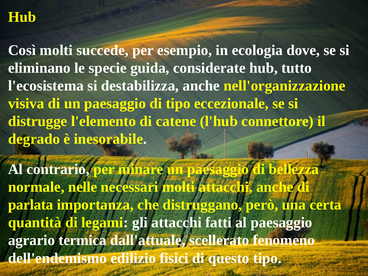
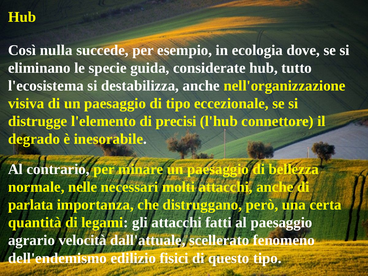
Così molti: molti -> nulla (56, 50)
catene: catene -> precisi (176, 121)
termica: termica -> velocità (83, 240)
